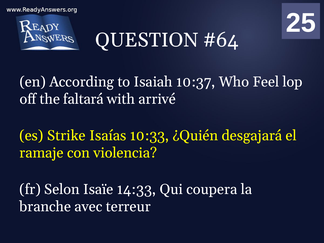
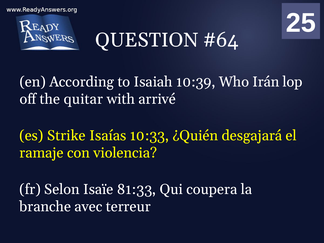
10:37: 10:37 -> 10:39 (196, 82)
Feel: Feel -> Irán (266, 82)
faltará: faltará -> quitar (83, 99)
14:33: 14:33 -> 81:33 (136, 189)
